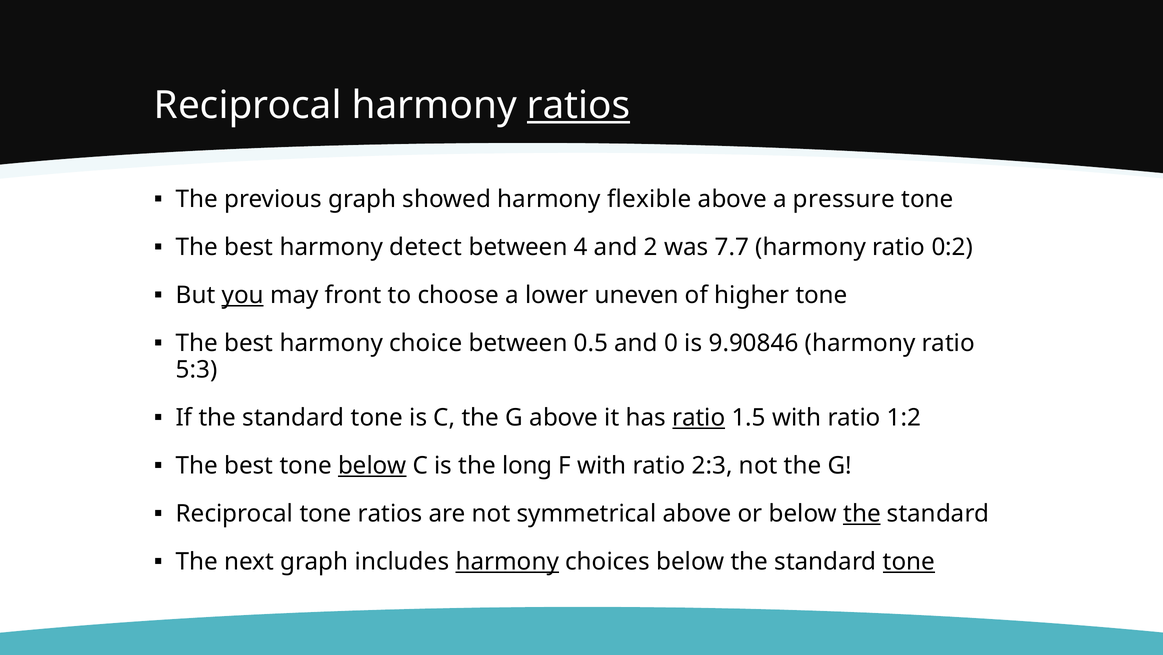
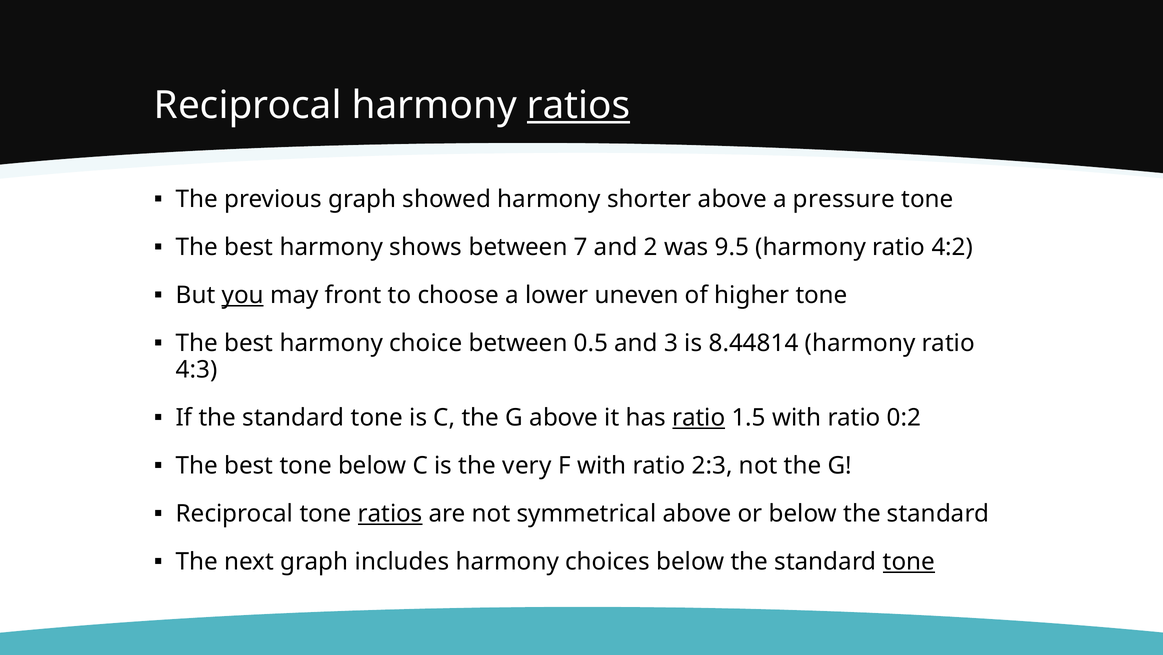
flexible: flexible -> shorter (649, 199)
detect: detect -> shows (426, 247)
4: 4 -> 7 (581, 247)
7.7: 7.7 -> 9.5 (732, 247)
0:2: 0:2 -> 4:2 (952, 247)
0: 0 -> 3 (671, 343)
9.90846: 9.90846 -> 8.44814 (754, 343)
5:3: 5:3 -> 4:3 (197, 369)
1:2: 1:2 -> 0:2 (904, 417)
below underline: present -> none (372, 465)
long: long -> very (527, 465)
ratios underline: none -> present (390, 513)
the underline: present -> none (862, 513)
harmony underline: present -> none (507, 561)
